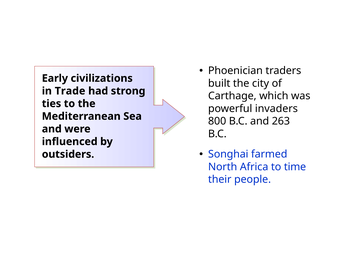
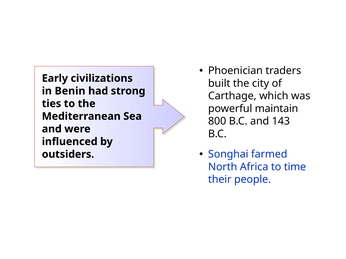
Trade: Trade -> Benin (70, 91)
invaders: invaders -> maintain (277, 109)
263: 263 -> 143 (281, 121)
